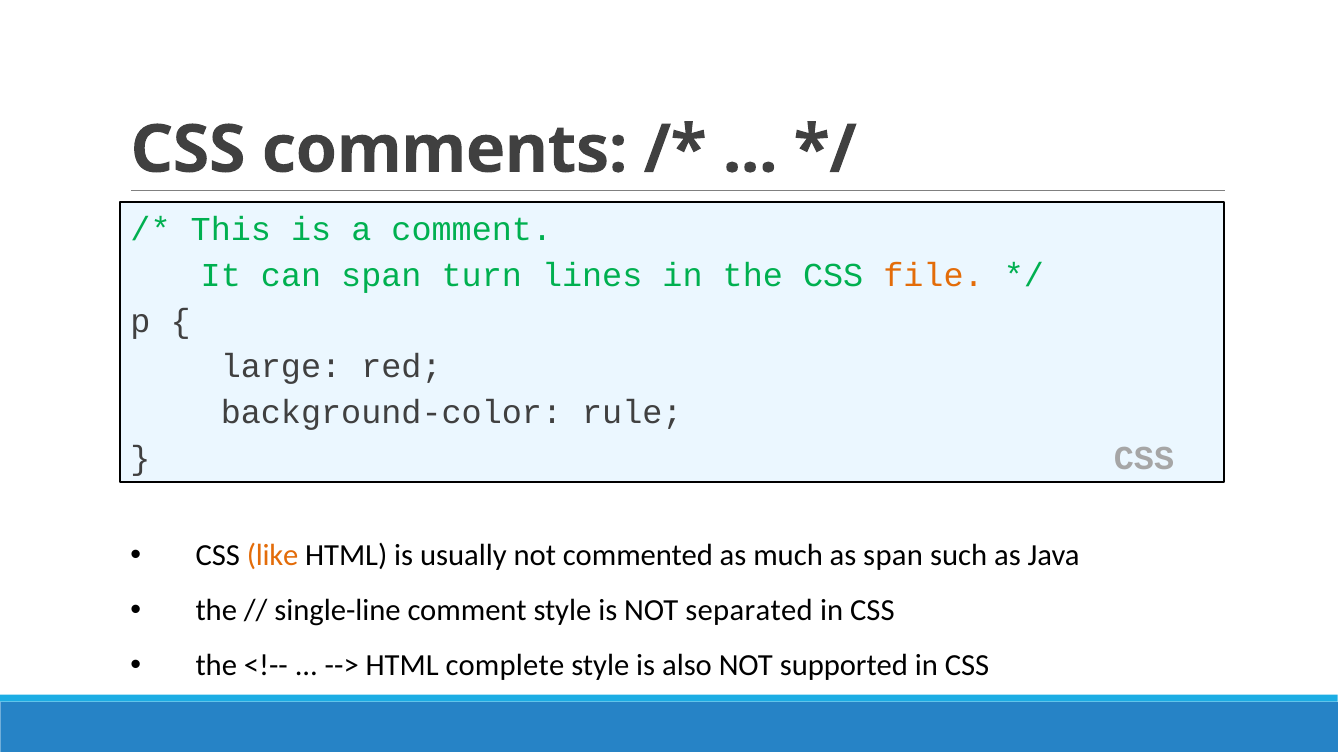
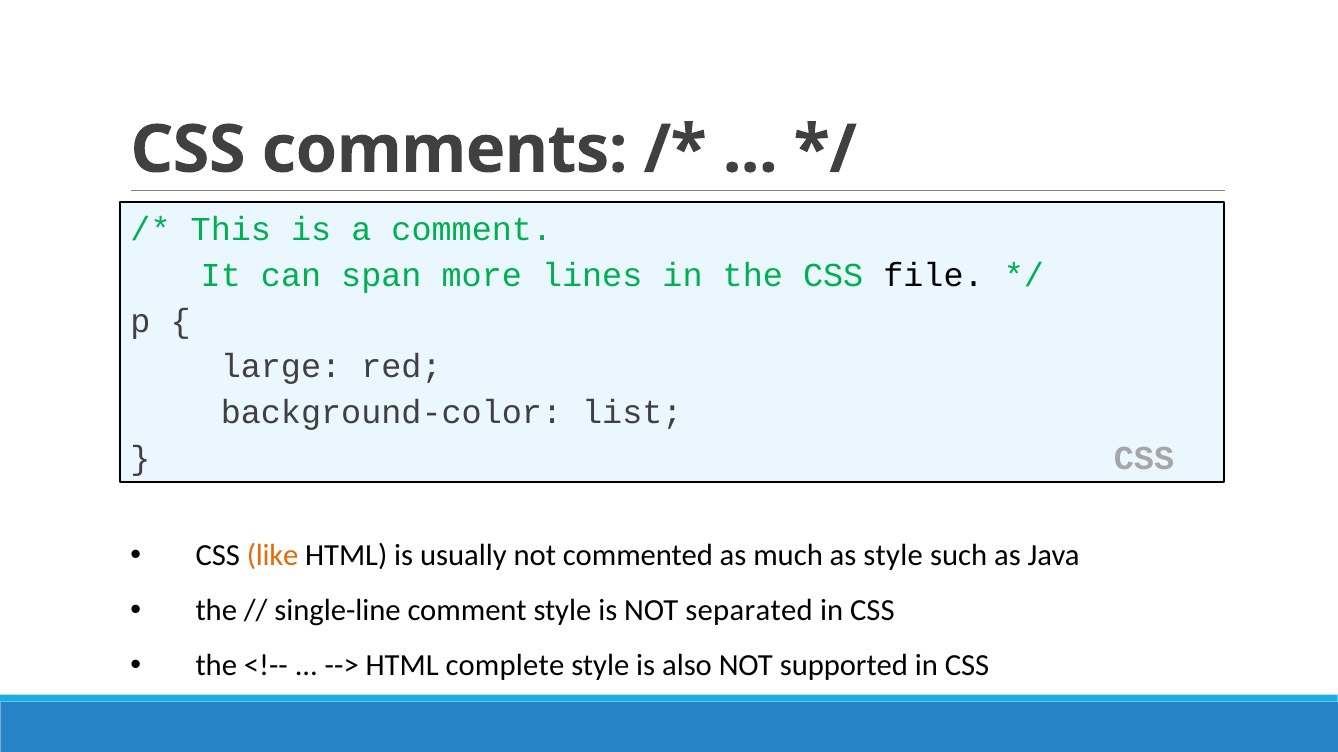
turn: turn -> more (482, 276)
file colour: orange -> black (934, 276)
rule: rule -> list (632, 413)
as span: span -> style (893, 556)
